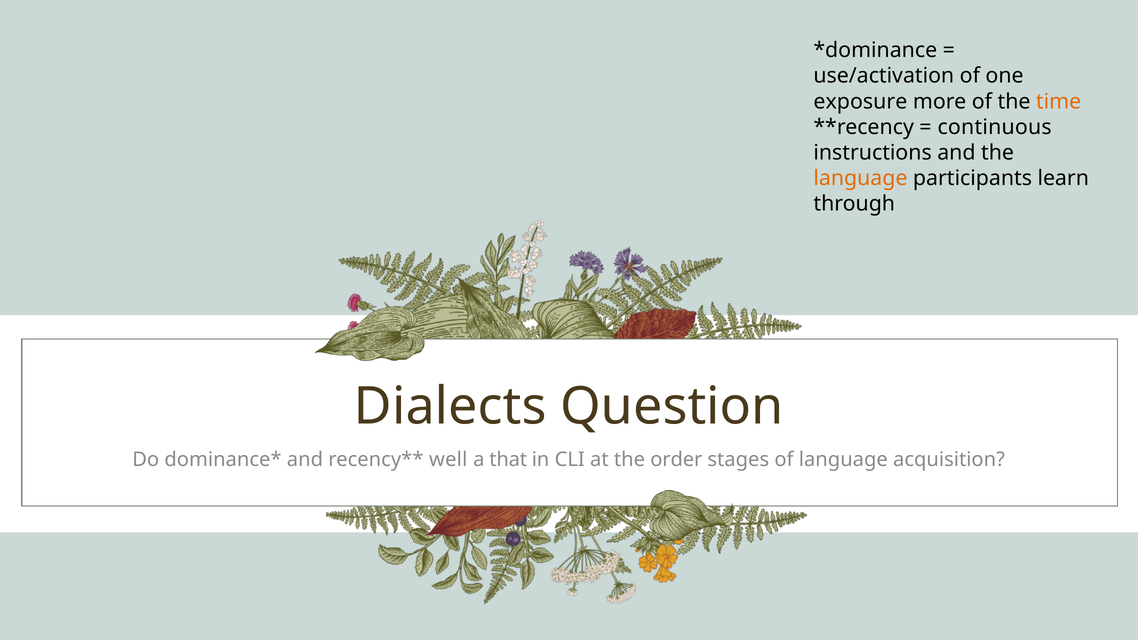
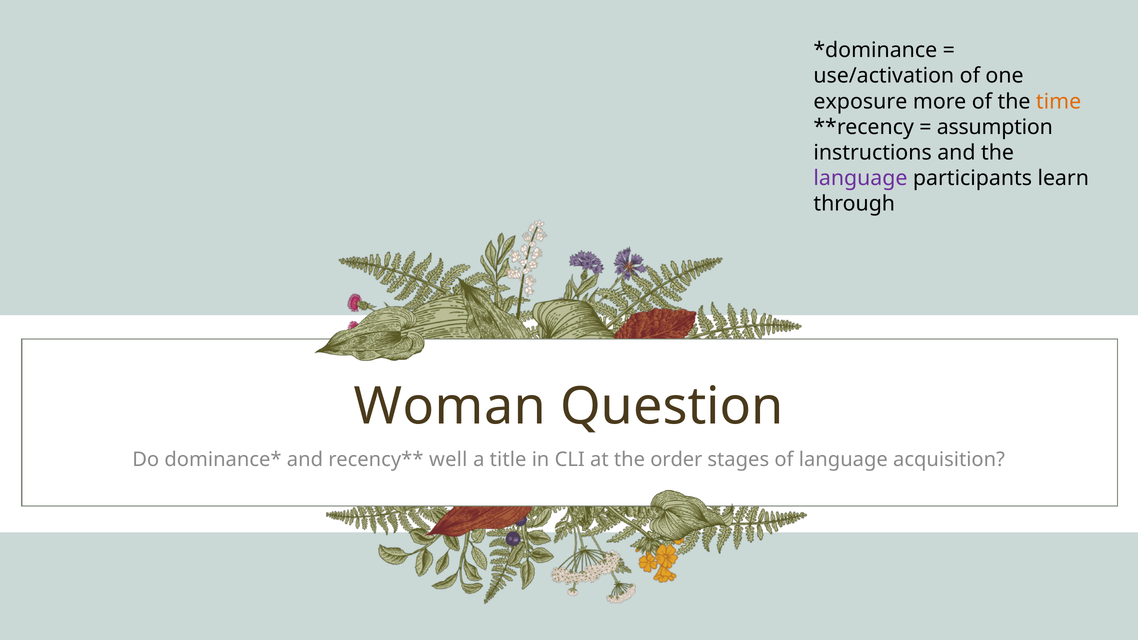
continuous: continuous -> assumption (995, 127)
language colour: orange -> purple (860, 178)
Dialects: Dialects -> Woman (450, 407)
that: that -> title (508, 460)
